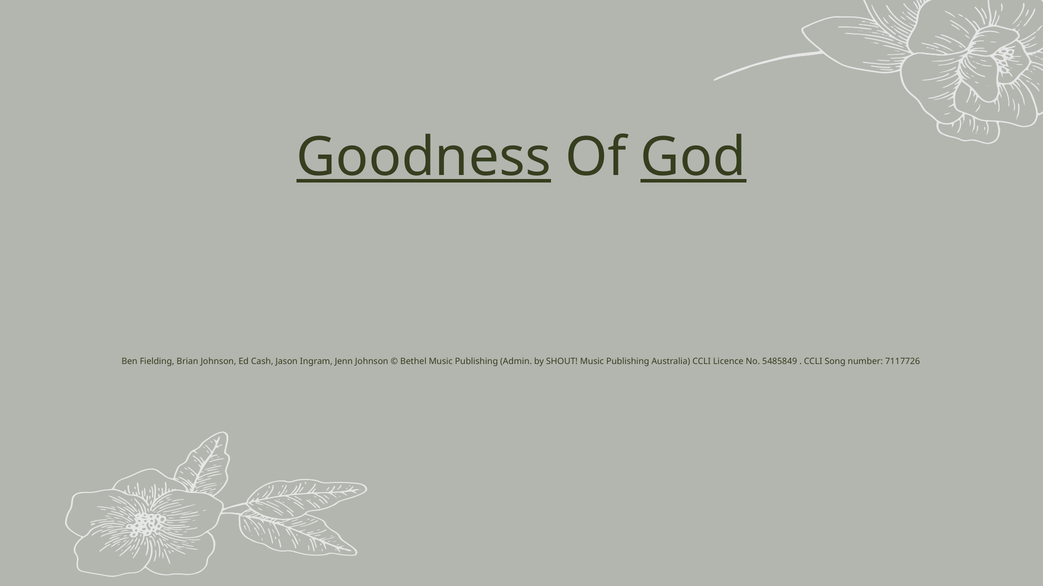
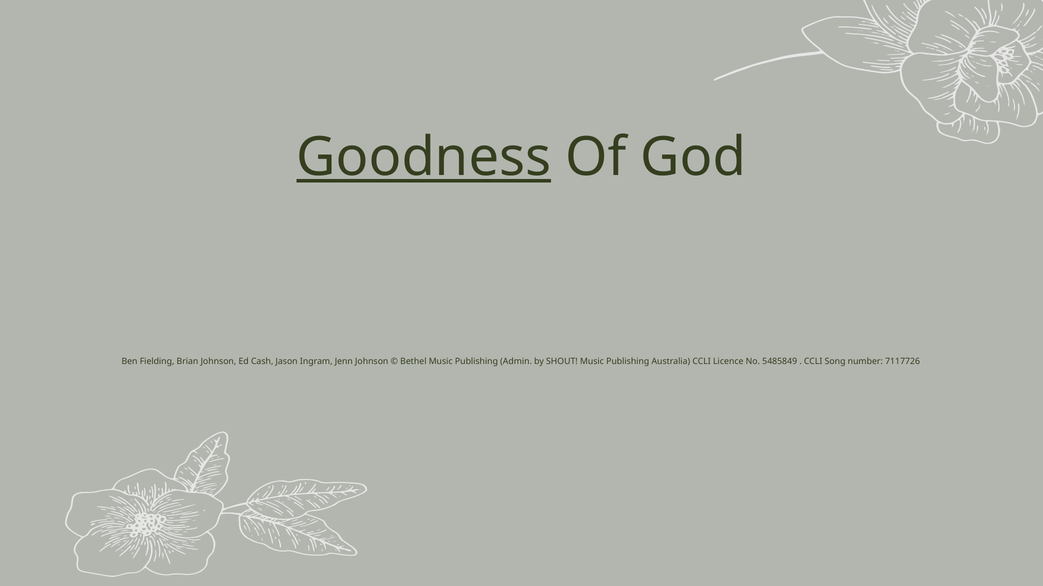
God underline: present -> none (693, 158)
